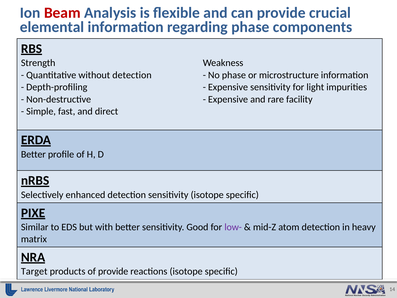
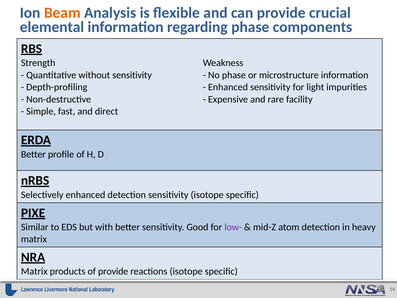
Beam colour: red -> orange (62, 13)
without detection: detection -> sensitivity (132, 75)
Expensive: Expensive -> Enhanced (228, 87)
Target: Target -> Matrix (34, 271)
